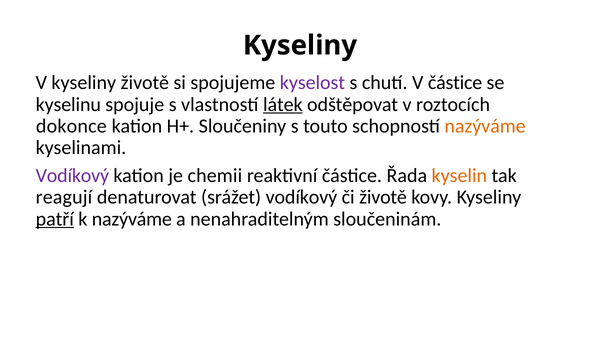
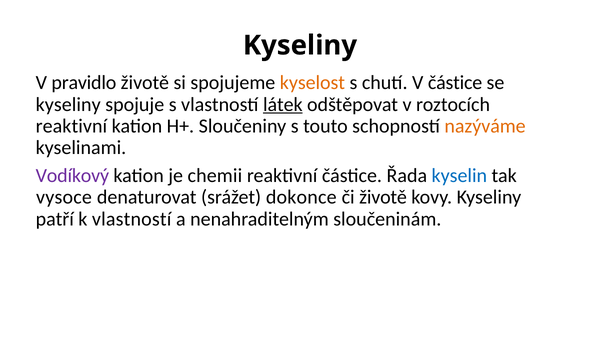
V kyseliny: kyseliny -> pravidlo (84, 83)
kyselost colour: purple -> orange (312, 83)
kyselinu: kyselinu -> kyseliny (68, 104)
dokonce: dokonce -> reaktivní (71, 126)
kyselin colour: orange -> blue (459, 175)
reagují: reagují -> vysoce (64, 197)
srážet vodíkový: vodíkový -> dokonce (301, 197)
patří underline: present -> none (55, 219)
k nazýváme: nazýváme -> vlastností (132, 219)
